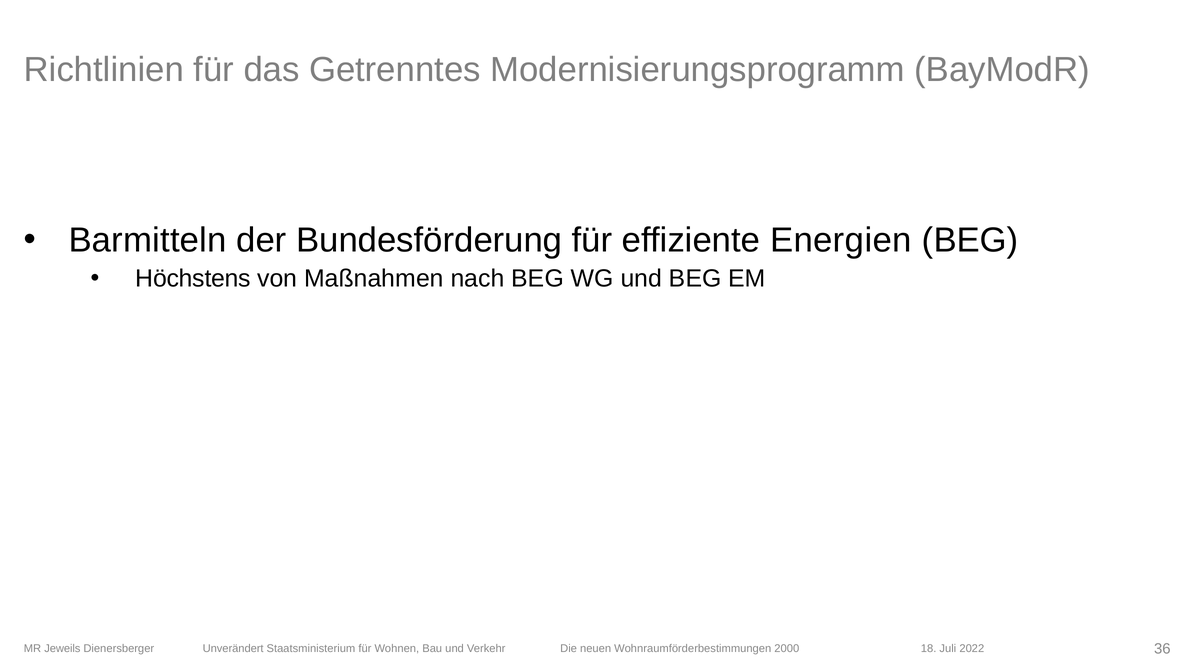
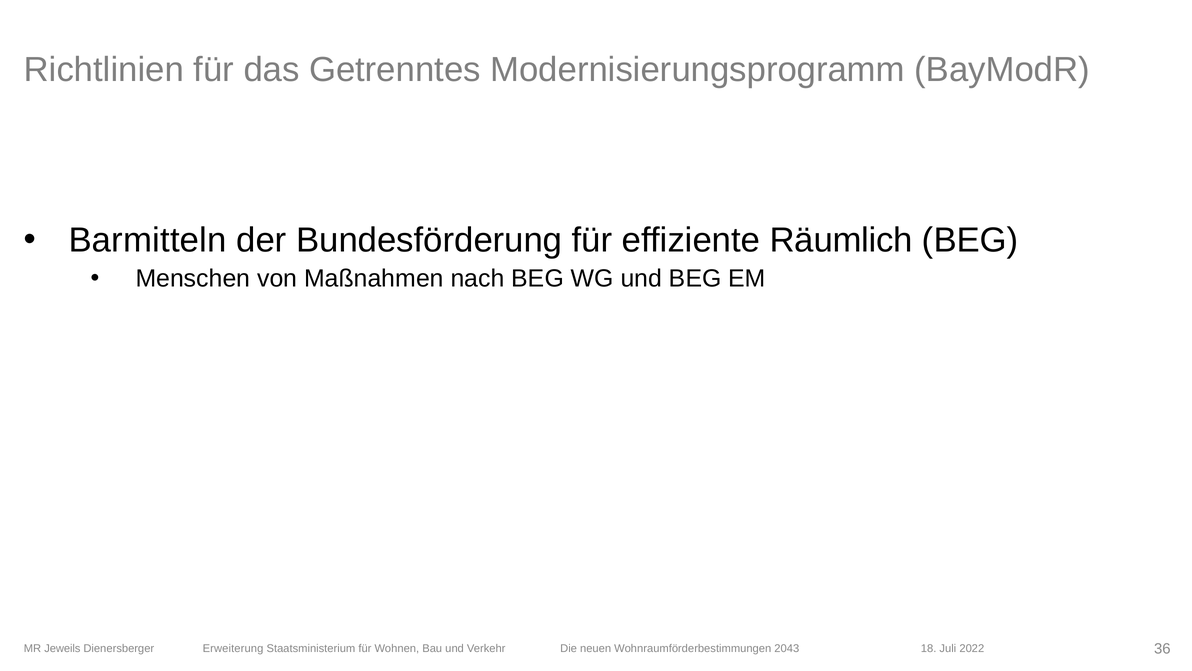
Energien: Energien -> Räumlich (841, 240)
Höchstens: Höchstens -> Menschen (193, 278)
Unverändert: Unverändert -> Erweiterung (233, 648)
2000: 2000 -> 2043 (787, 648)
